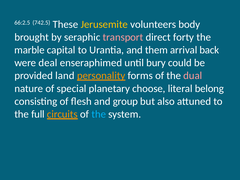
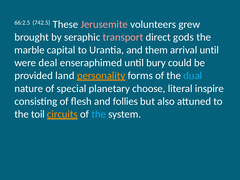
Jerusemite colour: yellow -> pink (104, 24)
body: body -> grew (189, 24)
forty: forty -> gods (183, 37)
arrival back: back -> until (209, 50)
dual colour: pink -> light blue (193, 76)
belong: belong -> inspire (209, 89)
group: group -> follies (125, 101)
full: full -> toil (38, 114)
